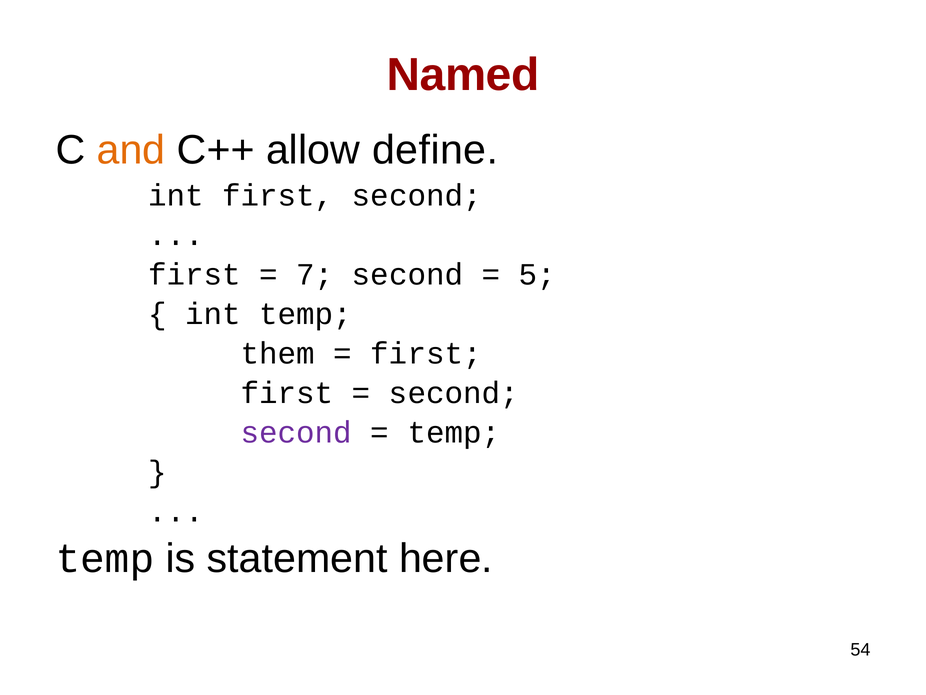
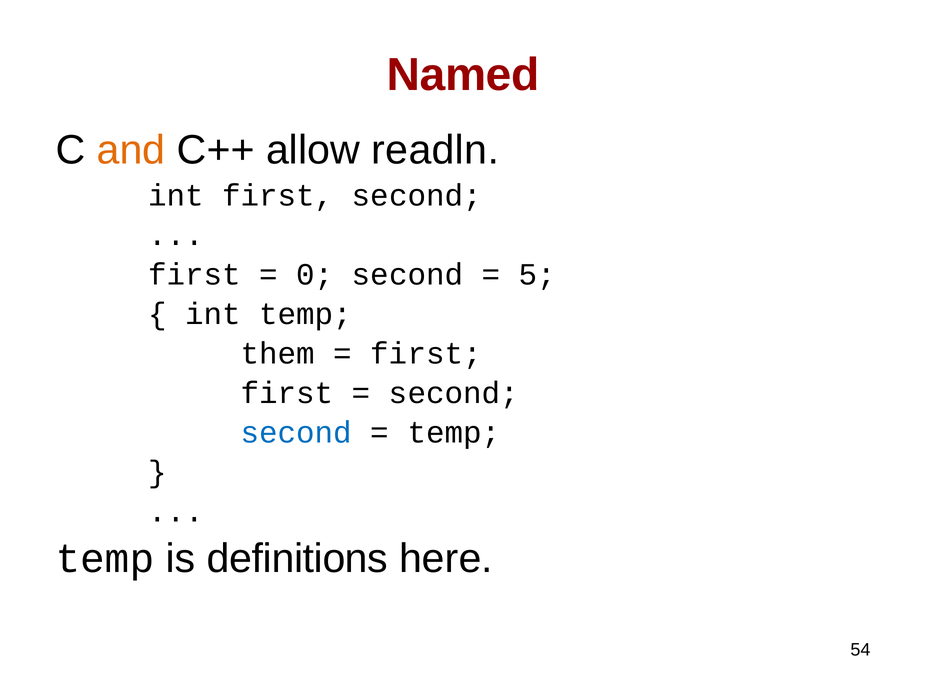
define: define -> readln (435, 150)
7: 7 -> 0 (315, 274)
second colour: purple -> blue (296, 432)
statement: statement -> definitions (297, 558)
